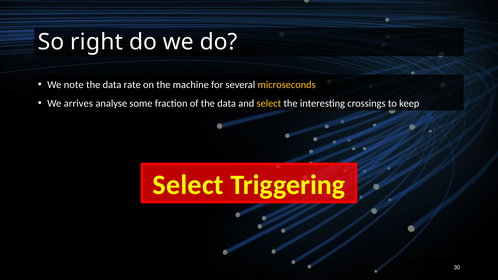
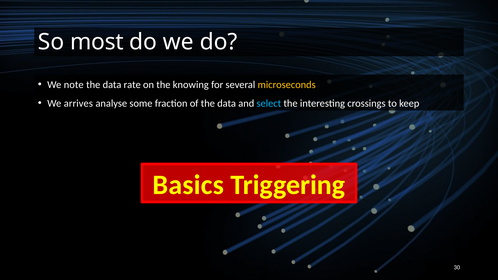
right: right -> most (97, 42)
machine: machine -> knowing (191, 85)
select colour: yellow -> light blue (269, 104)
Select: Select -> Basics (188, 185)
